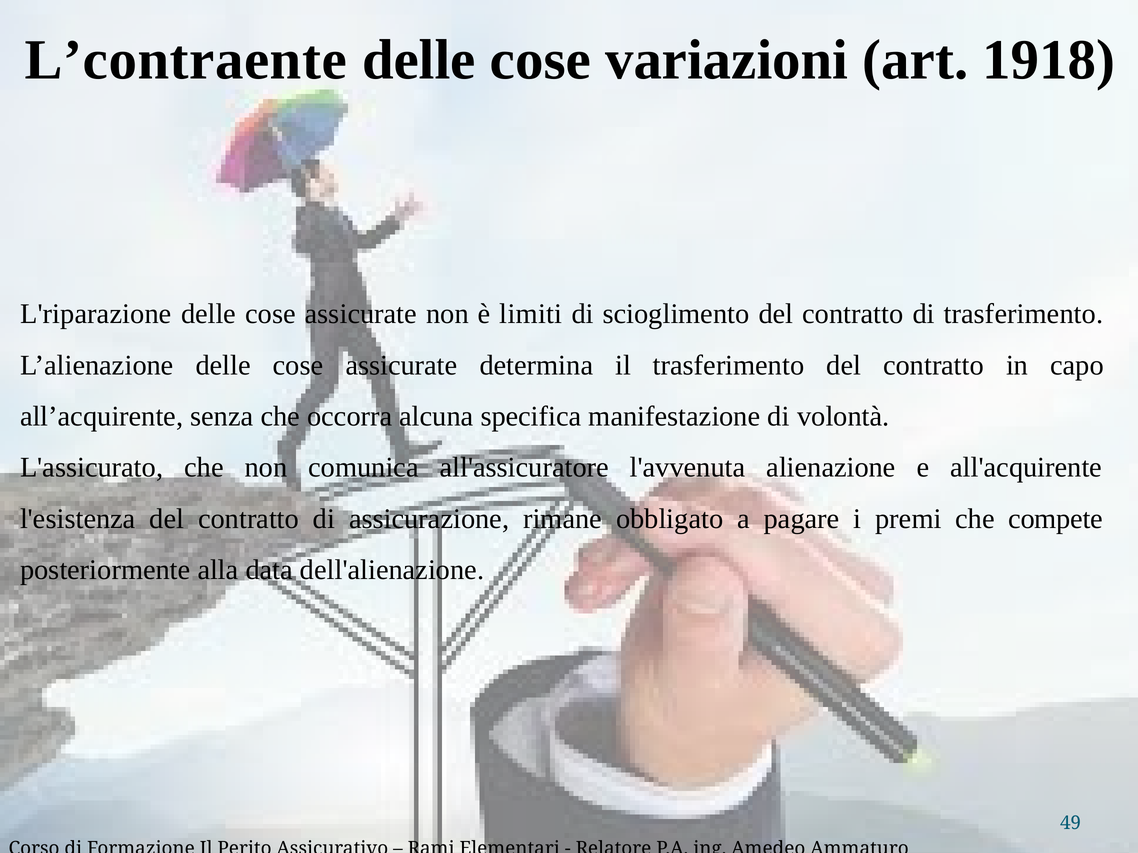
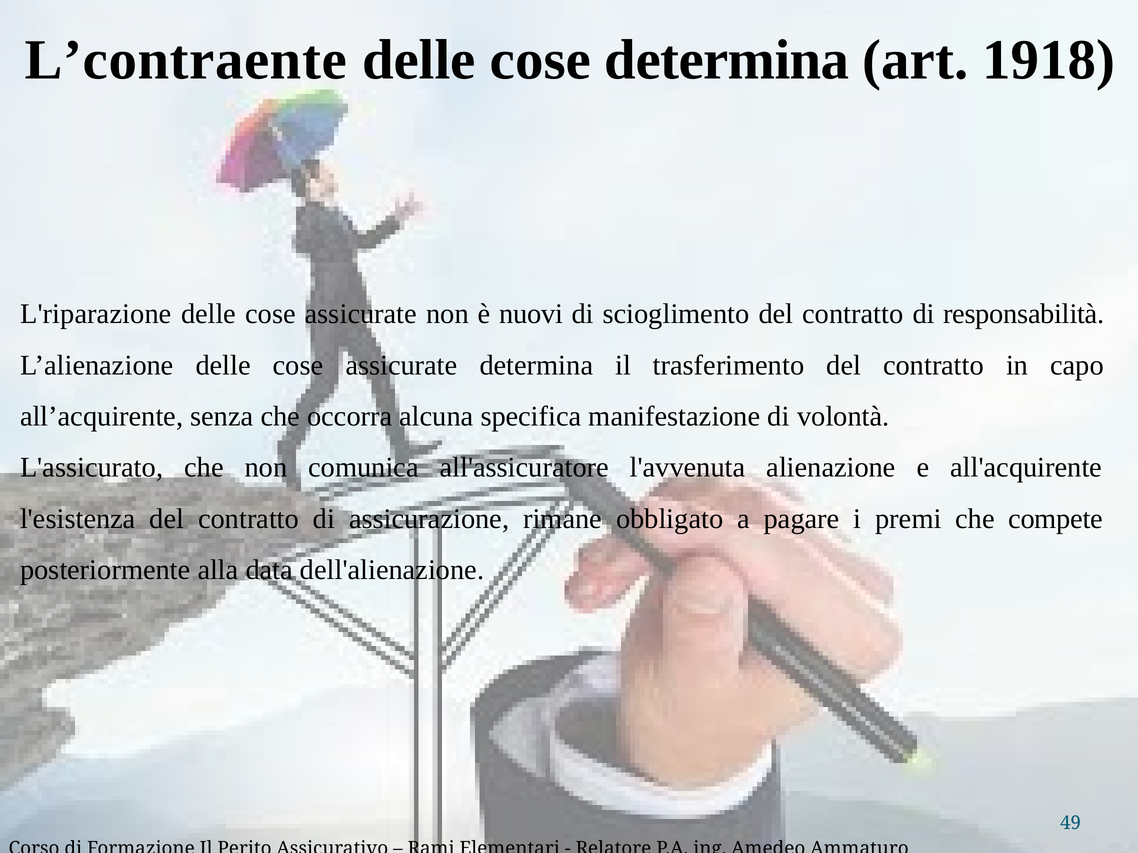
cose variazioni: variazioni -> determina (727, 60)
limiti: limiti -> nuovi (531, 314)
di trasferimento: trasferimento -> responsabilità (1024, 314)
